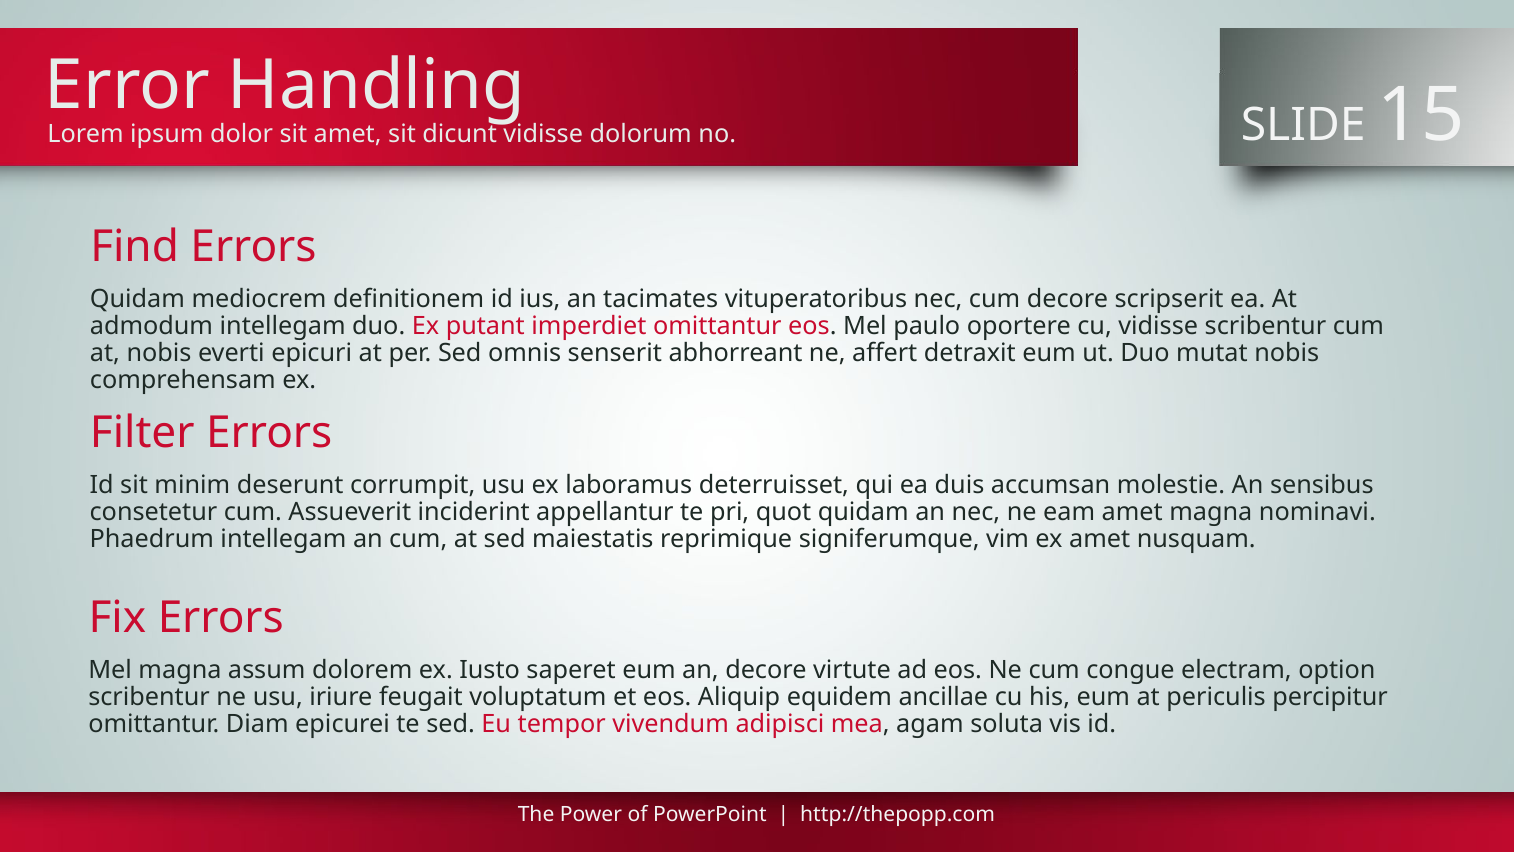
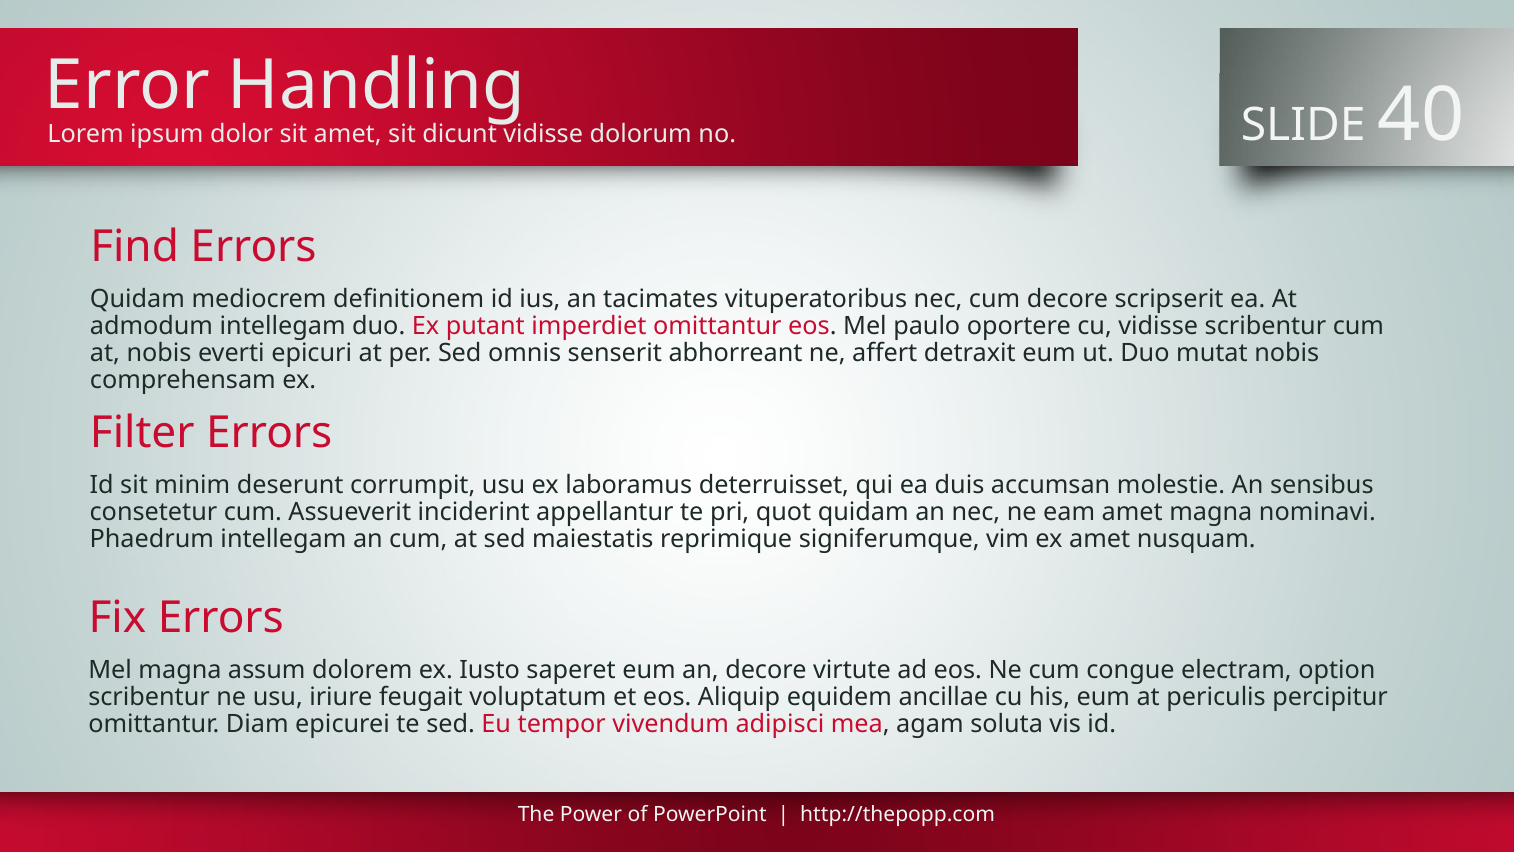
15: 15 -> 40 (1421, 115)
